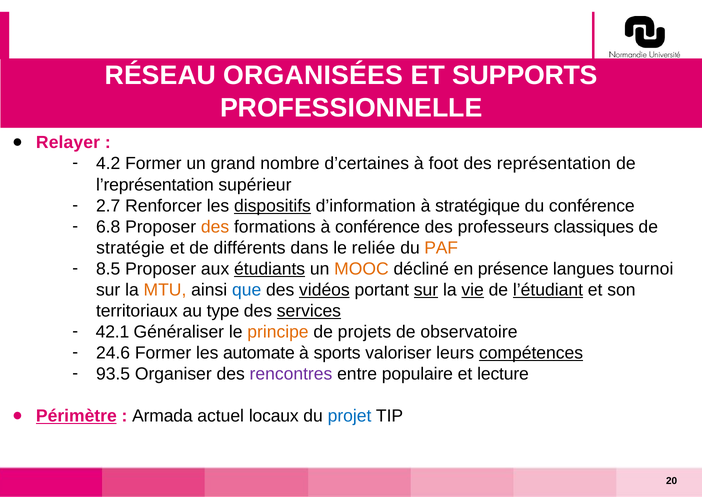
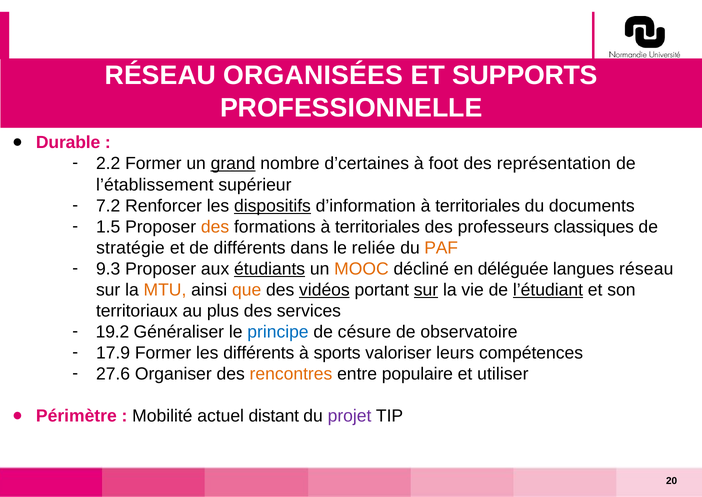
Relayer: Relayer -> Durable (68, 142)
4.2: 4.2 -> 2.2 (108, 163)
grand underline: none -> present (233, 163)
l’représentation: l’représentation -> l’établissement (155, 184)
2.7: 2.7 -> 7.2 (108, 206)
d’information à stratégique: stratégique -> territoriales (478, 206)
du conférence: conférence -> documents (592, 206)
6.8: 6.8 -> 1.5 (108, 227)
formations à conférence: conférence -> territoriales (378, 227)
8.5: 8.5 -> 9.3 (108, 269)
présence: présence -> déléguée (513, 269)
langues tournoi: tournoi -> réseau (646, 269)
que colour: blue -> orange (247, 290)
vie underline: present -> none (473, 290)
type: type -> plus (223, 311)
services underline: present -> none (309, 311)
42.1: 42.1 -> 19.2 (112, 332)
principe colour: orange -> blue (278, 332)
projets: projets -> césure (364, 332)
24.6: 24.6 -> 17.9 (113, 353)
les automate: automate -> différents (259, 353)
compétences underline: present -> none (531, 353)
93.5: 93.5 -> 27.6 (113, 374)
rencontres colour: purple -> orange (291, 374)
lecture: lecture -> utiliser (503, 374)
Périmètre underline: present -> none (76, 416)
Armada: Armada -> Mobilité (162, 416)
locaux: locaux -> distant (274, 416)
projet colour: blue -> purple (350, 416)
